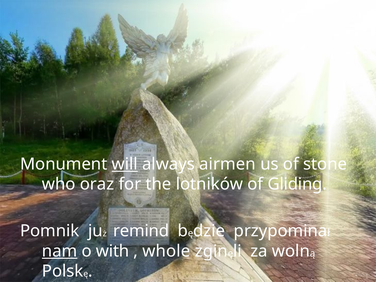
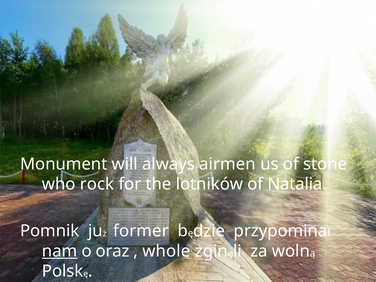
will underline: present -> none (125, 164)
oraz: oraz -> rock (97, 184)
Gliding: Gliding -> Natalia (297, 184)
remind: remind -> former (141, 231)
with: with -> oraz (113, 251)
